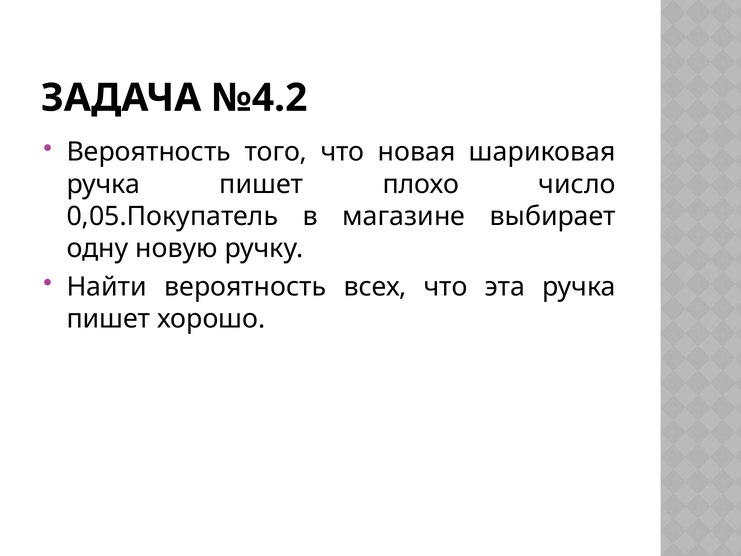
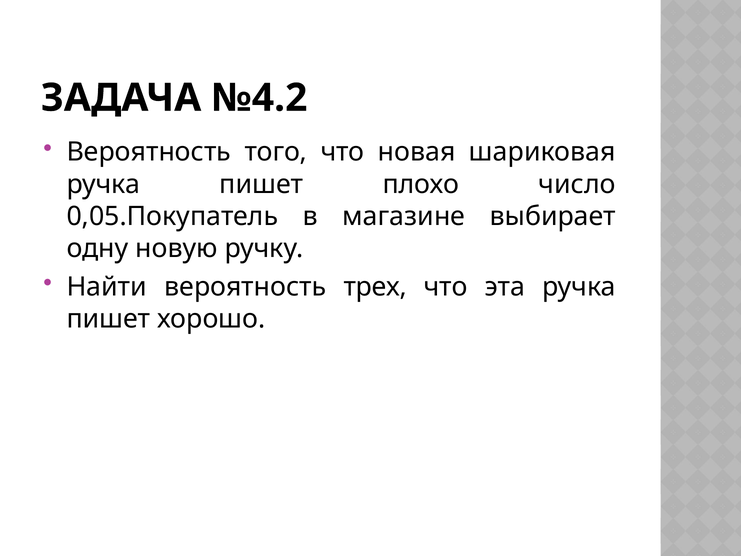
всех: всех -> трех (375, 287)
